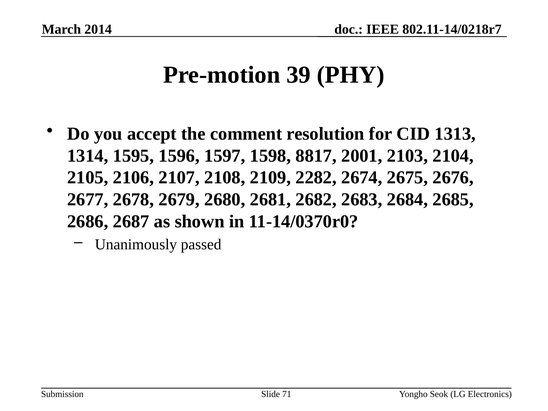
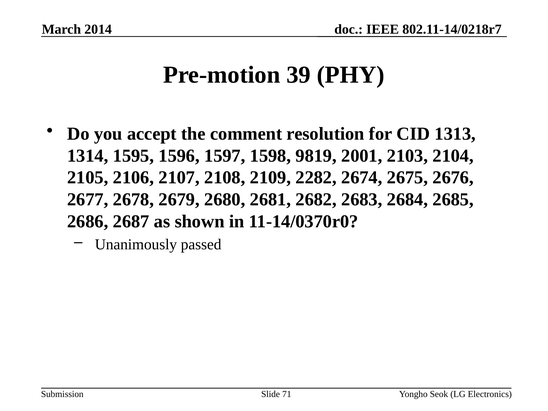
8817: 8817 -> 9819 (316, 156)
